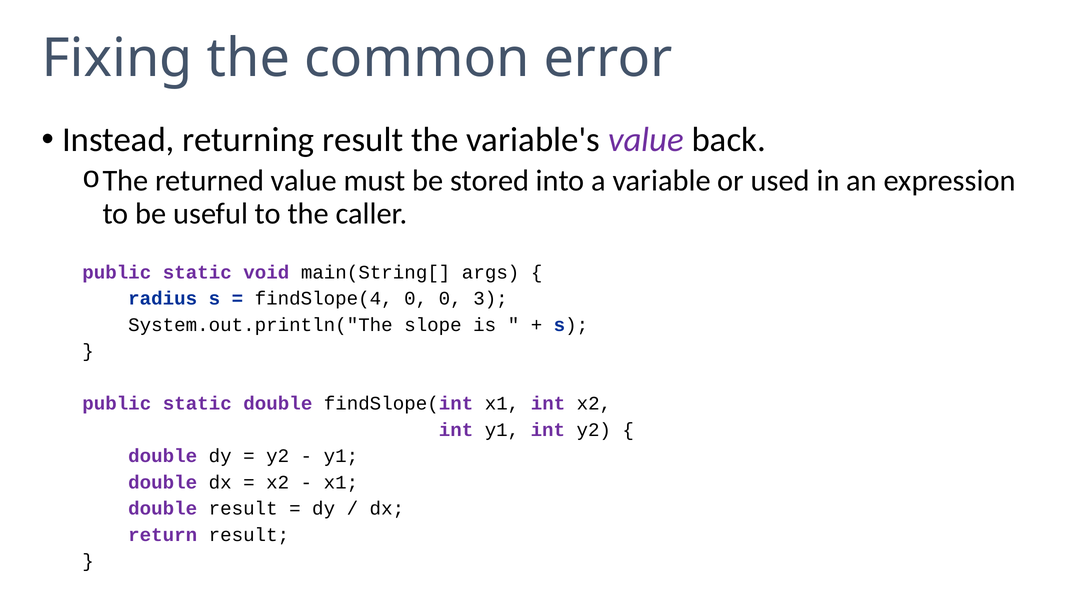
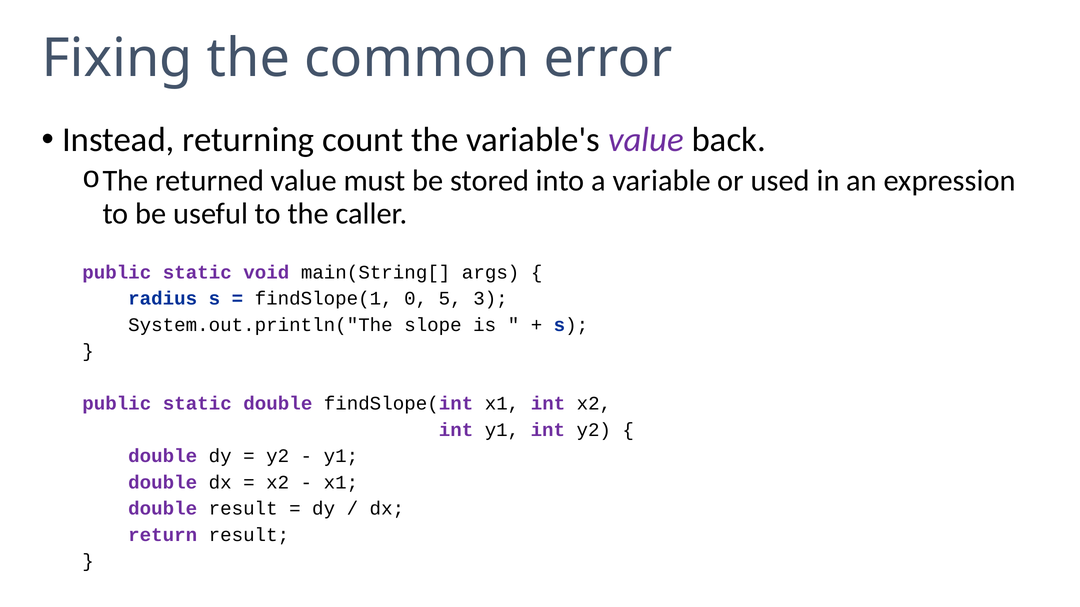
returning result: result -> count (363, 140)
findSlope(4: findSlope(4 -> findSlope(1 (324, 299)
0 0: 0 -> 5 (450, 299)
